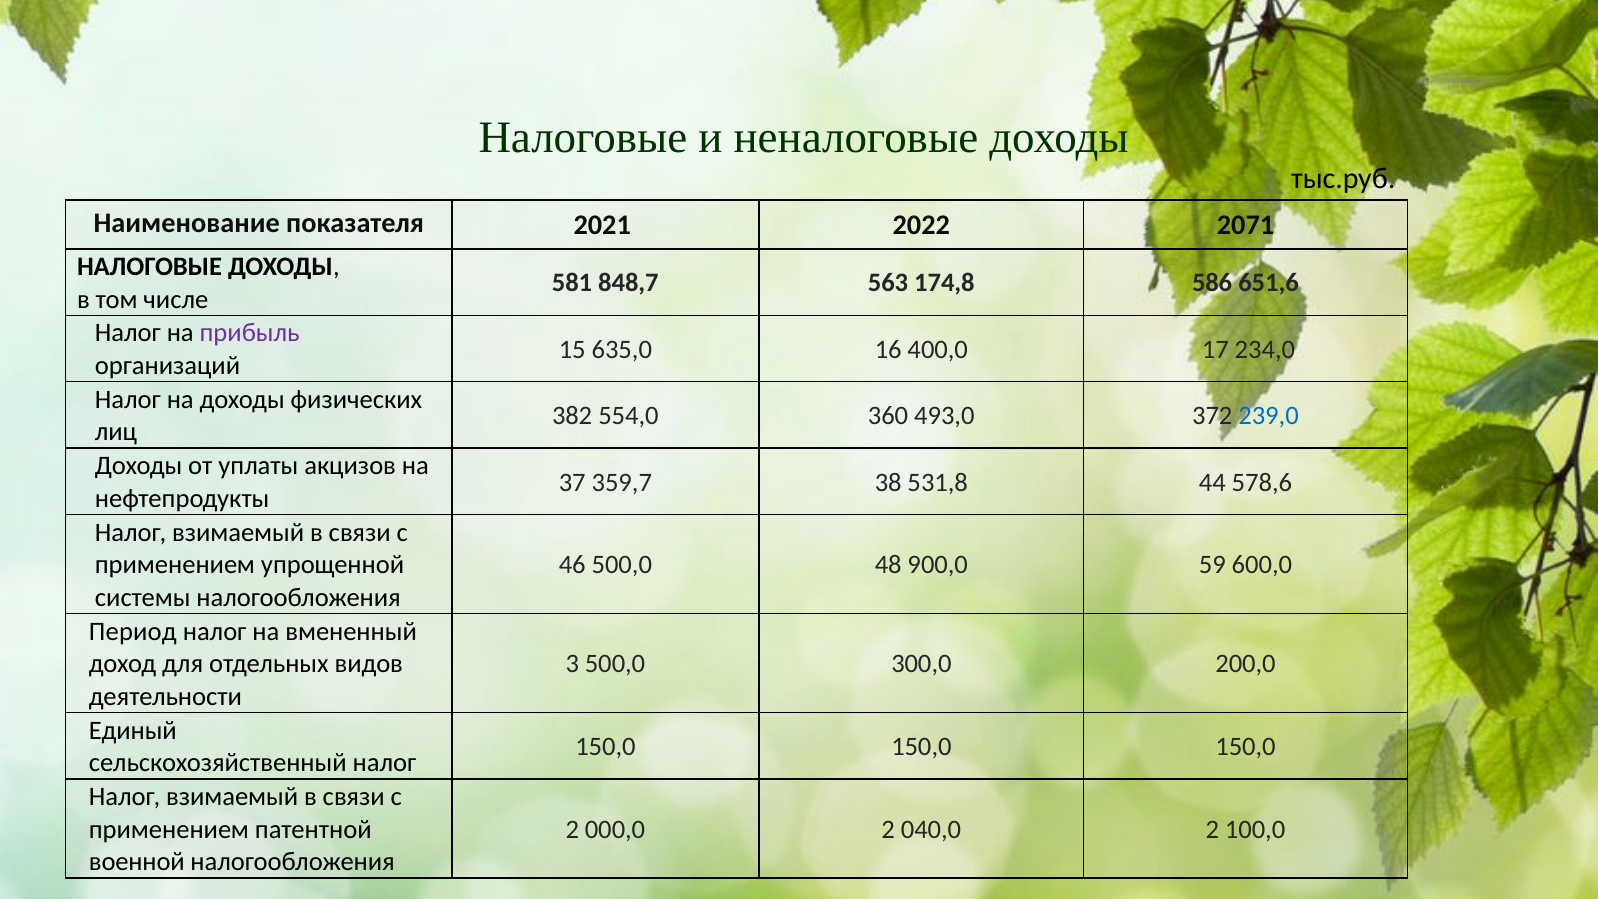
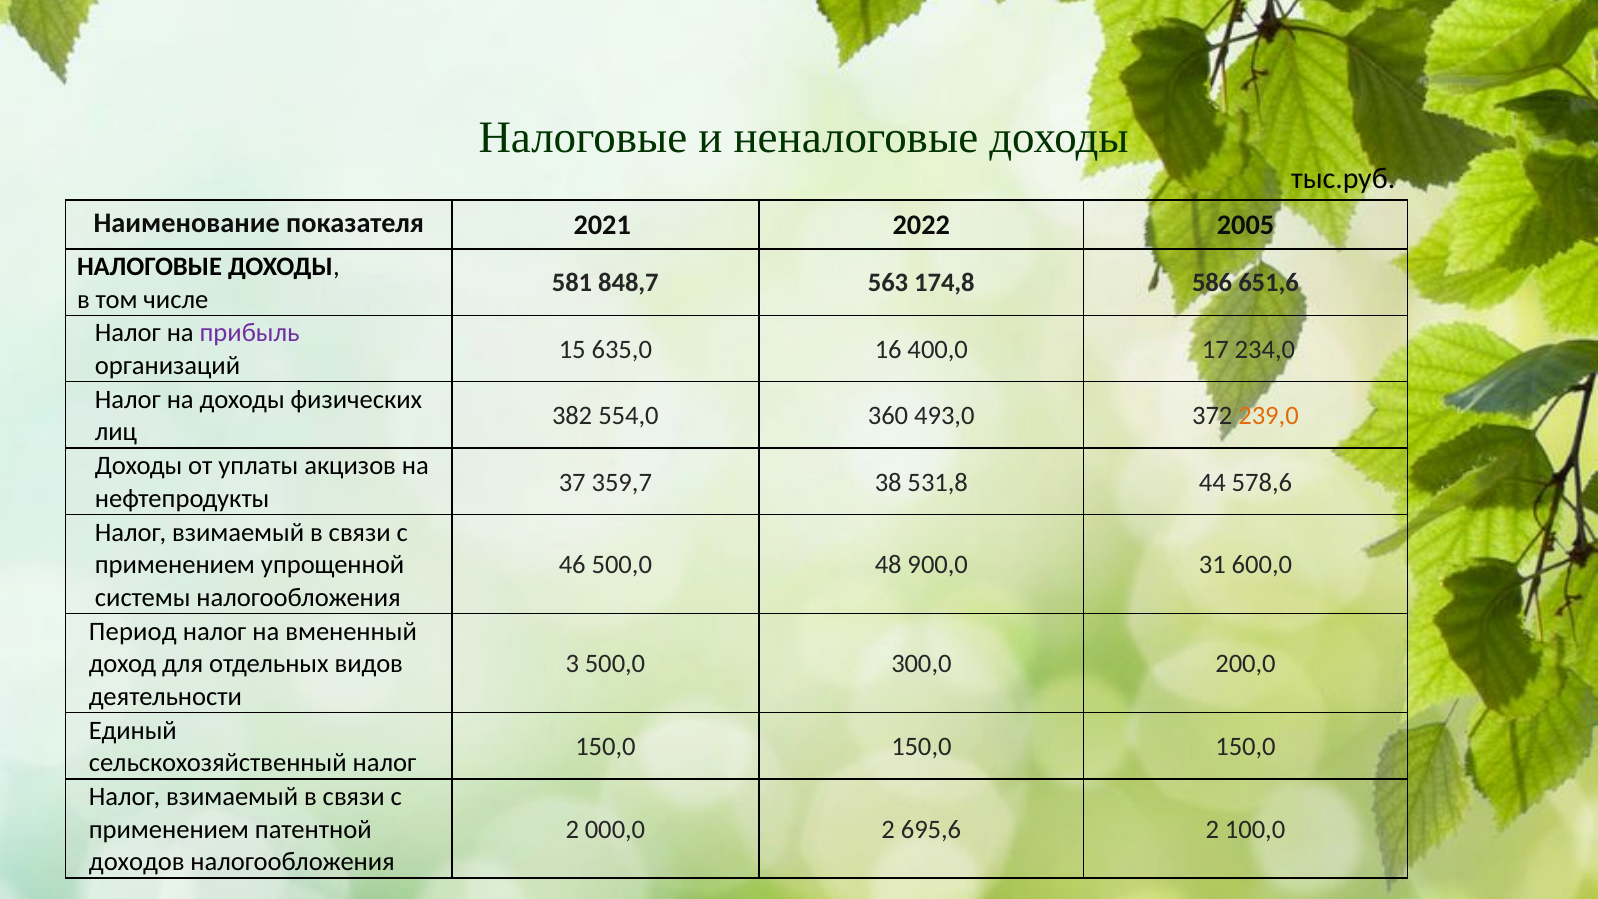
2071: 2071 -> 2005 (1246, 225)
239,0 colour: blue -> orange (1269, 416)
59: 59 -> 31 (1212, 565)
040,0: 040,0 -> 695,6 (931, 829)
военной: военной -> доходов (137, 862)
